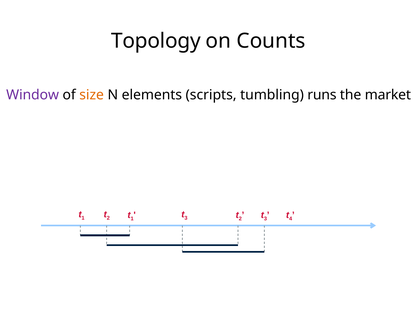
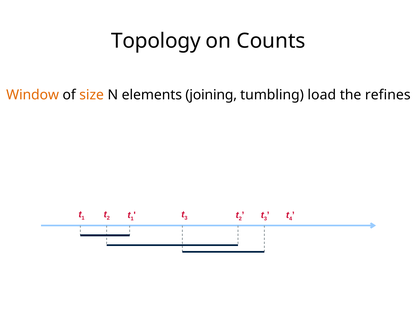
Window colour: purple -> orange (33, 95)
scripts: scripts -> joining (211, 95)
runs: runs -> load (322, 95)
market: market -> refines (388, 95)
